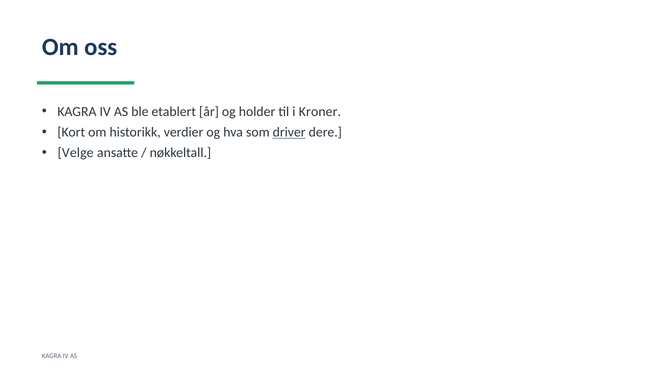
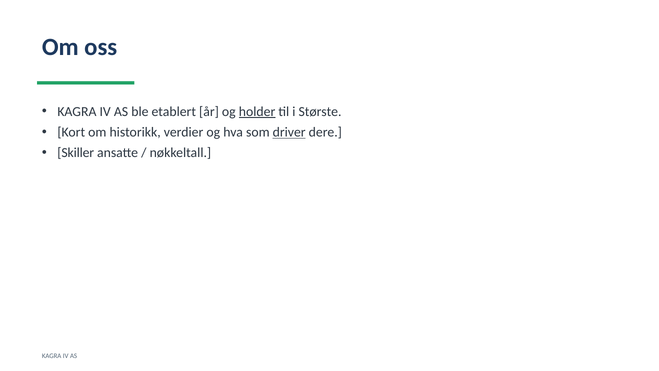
holder underline: none -> present (257, 112)
Kroner: Kroner -> Største (320, 112)
Velge: Velge -> Skiller (76, 153)
